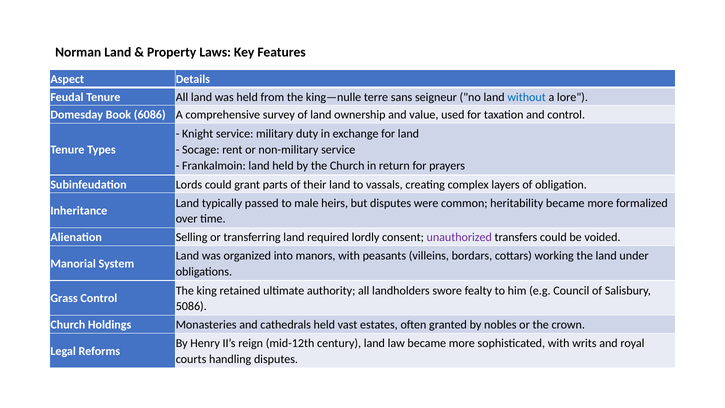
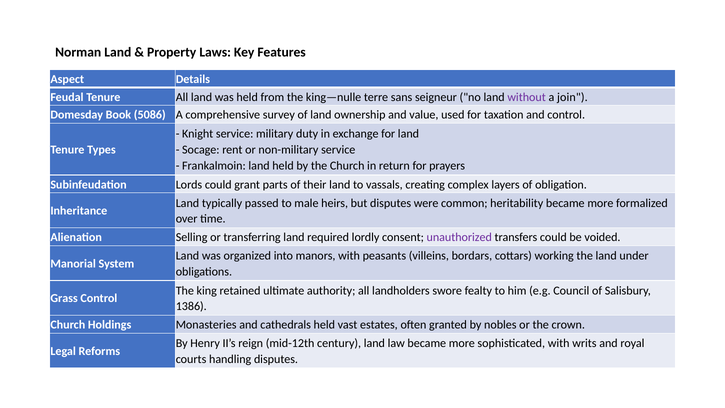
without colour: blue -> purple (527, 97)
lore: lore -> join (572, 97)
6086: 6086 -> 5086 (150, 115)
5086: 5086 -> 1386 (191, 306)
